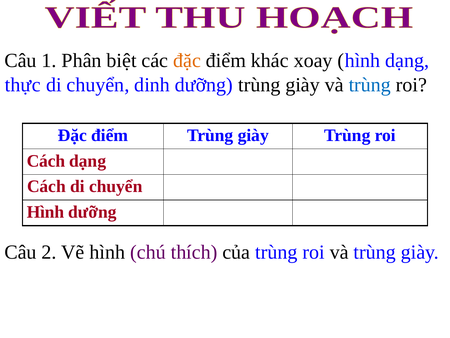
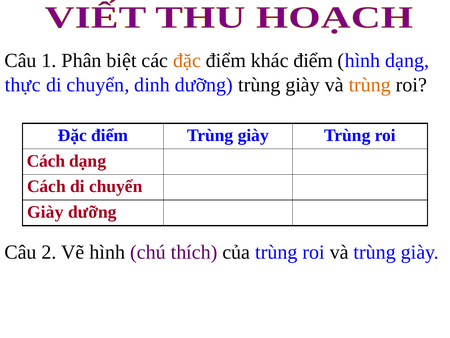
khác xoay: xoay -> điểm (313, 61)
trùng colour: blue -> orange (370, 85)
Hình: Hình -> Giày (45, 212)
